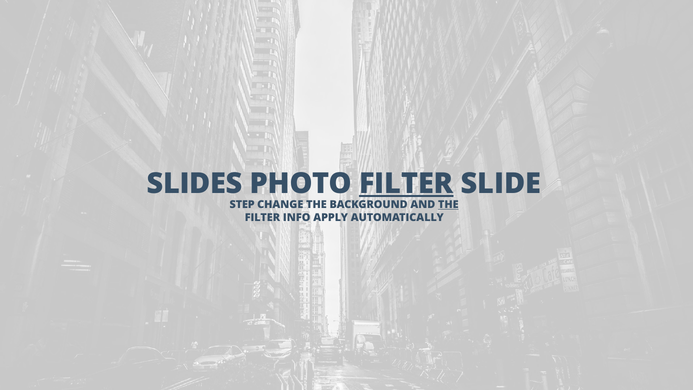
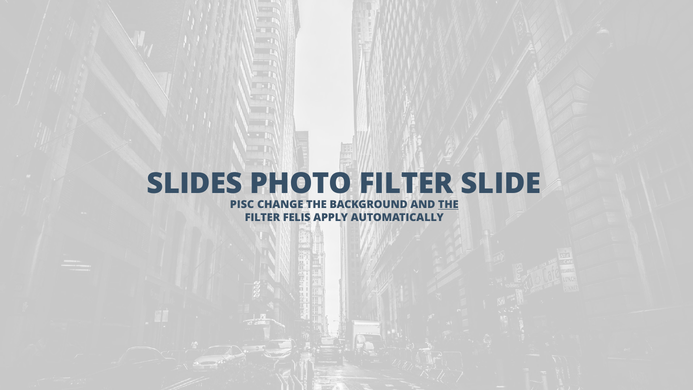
FILTER underline: present -> none (406, 183)
STEP: STEP -> PISC (242, 204)
INFO: INFO -> FELIS (297, 217)
